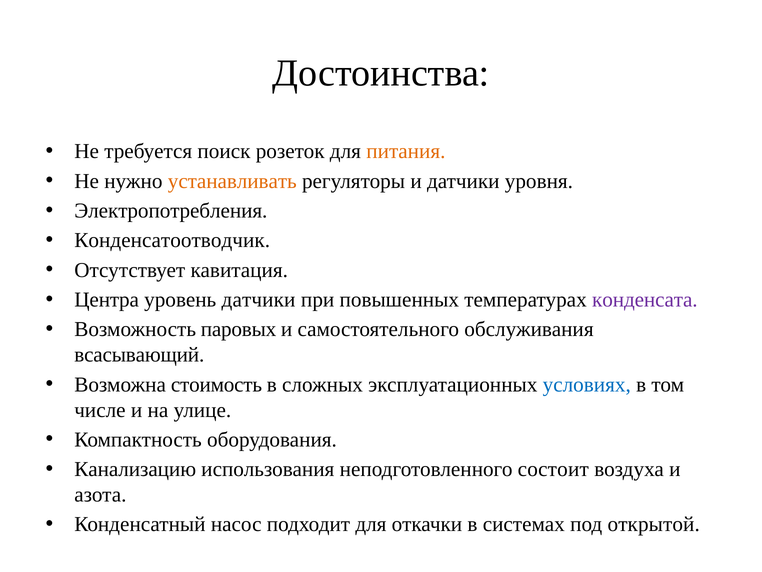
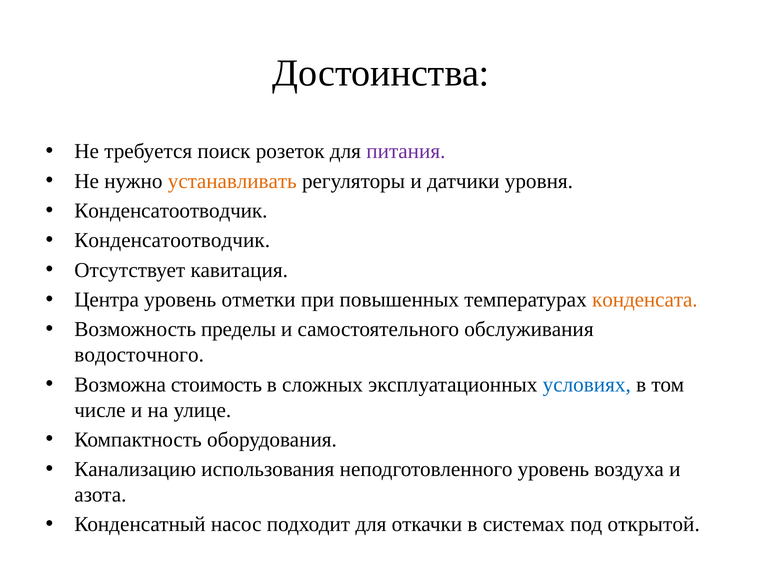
питания colour: orange -> purple (406, 151)
Электропотребления: Электропотребления -> Конденсатоотводчик (171, 211)
уровень датчики: датчики -> отметки (259, 300)
конденсата colour: purple -> orange (645, 300)
паровых: паровых -> пределы (239, 329)
всасывающий: всасывающий -> водосточного (139, 355)
неподготовленного состоит: состоит -> уровень (553, 469)
